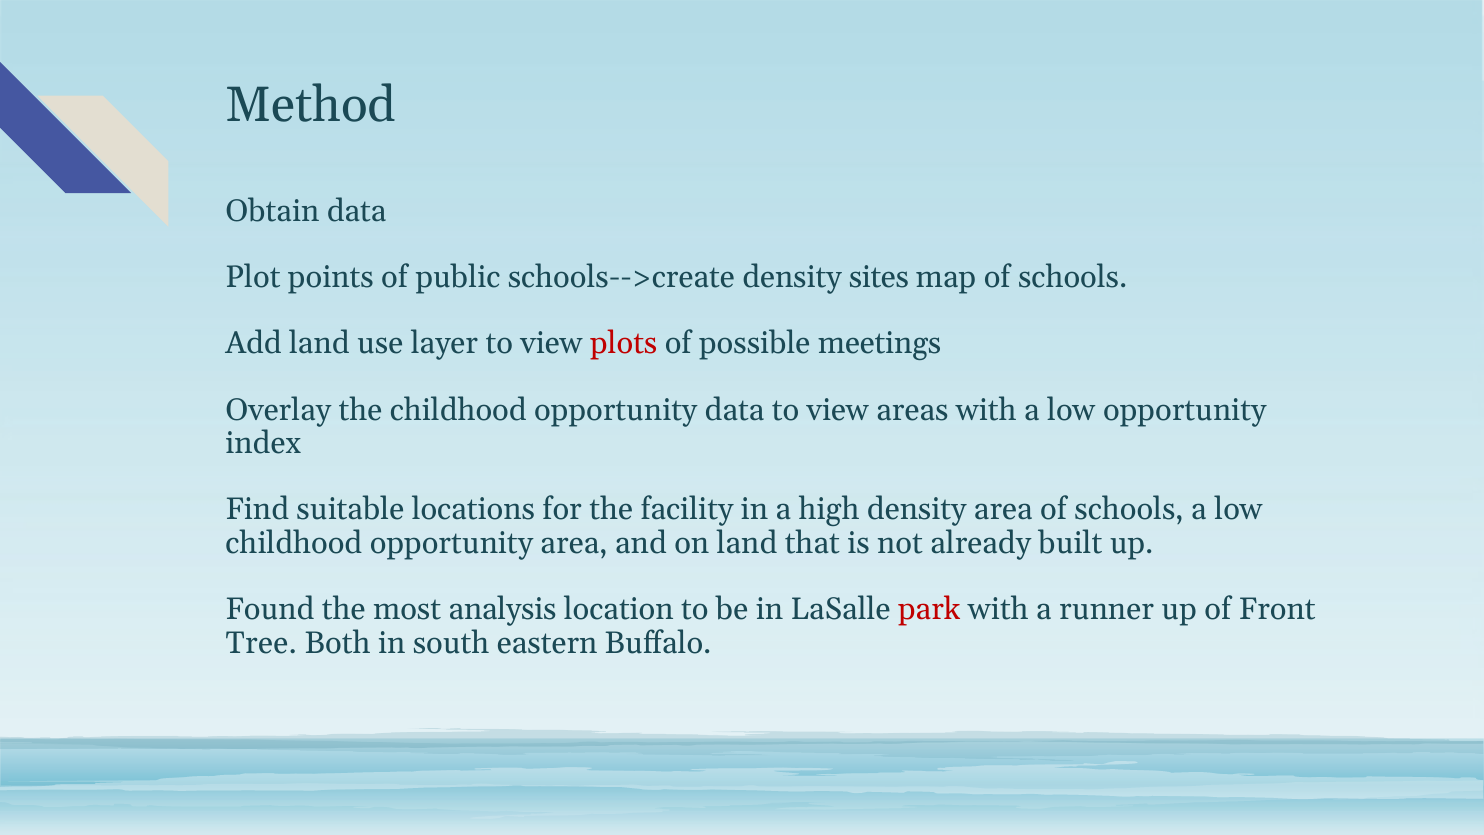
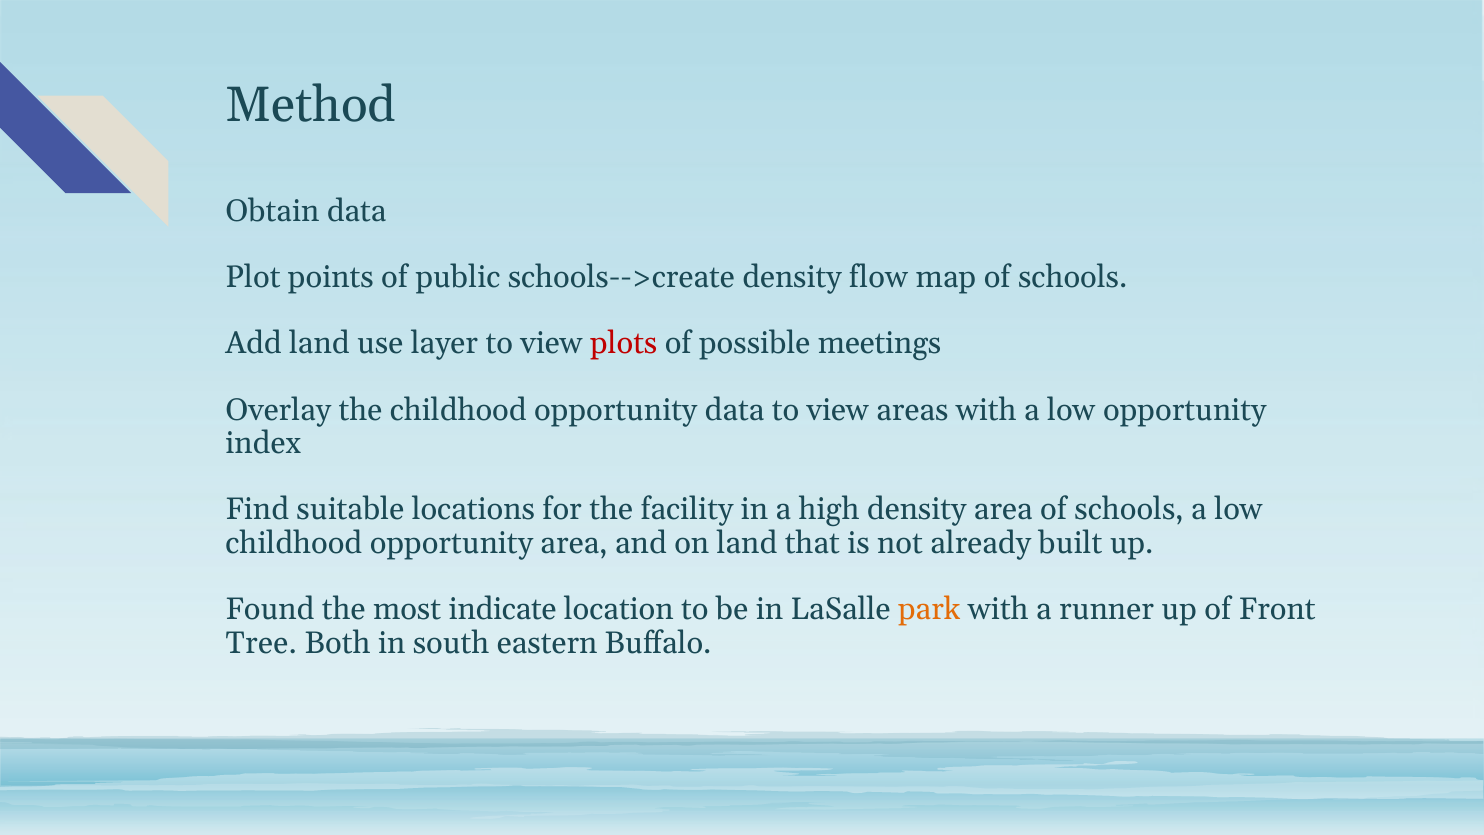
sites: sites -> flow (879, 277)
analysis: analysis -> indicate (503, 609)
park colour: red -> orange (929, 609)
